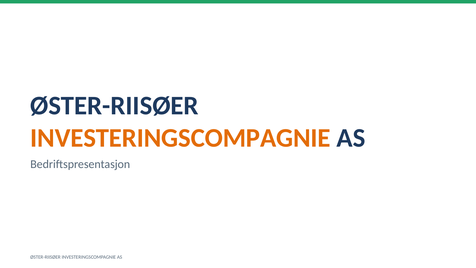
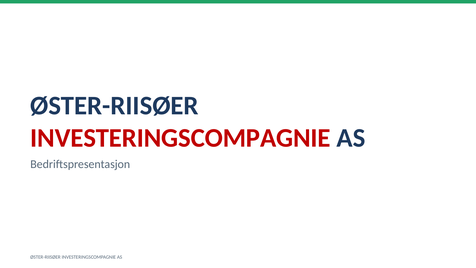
INVESTERINGSCOMPAGNIE colour: orange -> red (180, 138)
